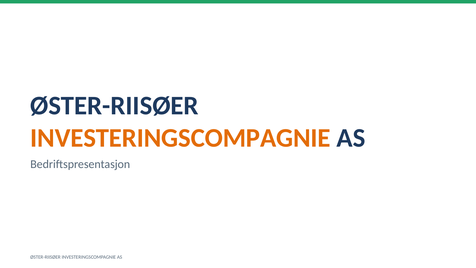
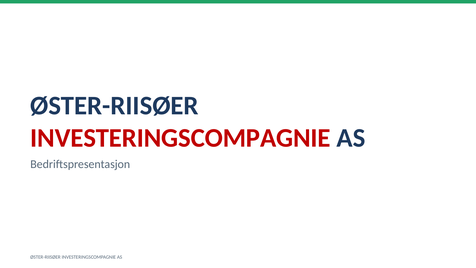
INVESTERINGSCOMPAGNIE colour: orange -> red (180, 138)
